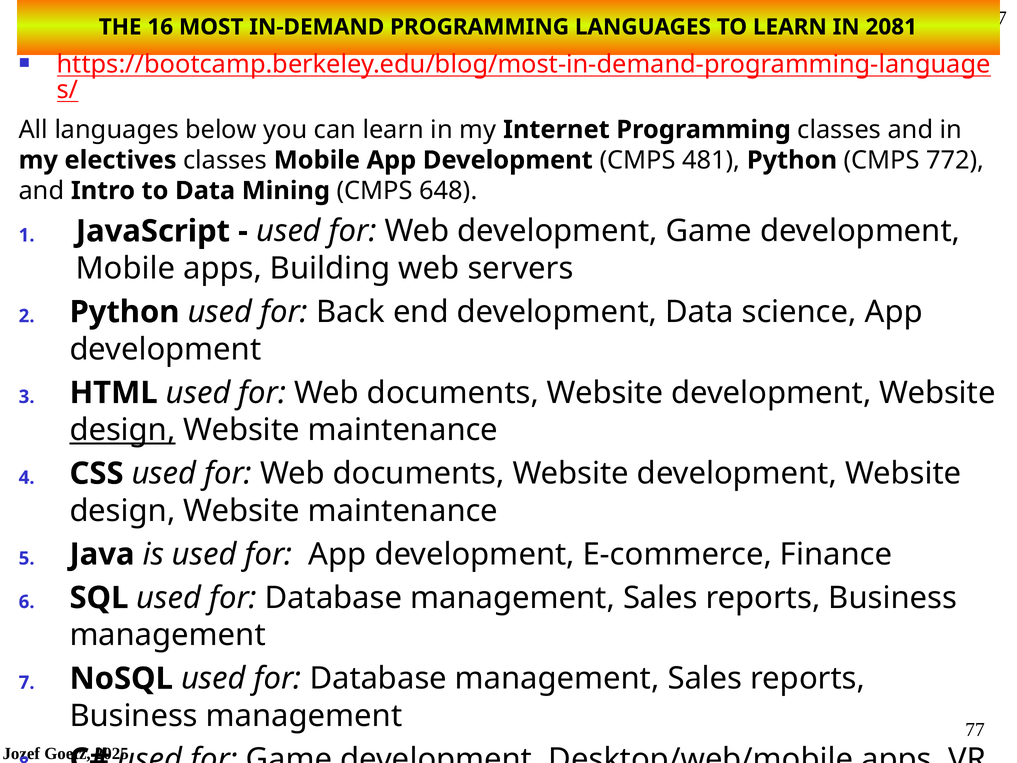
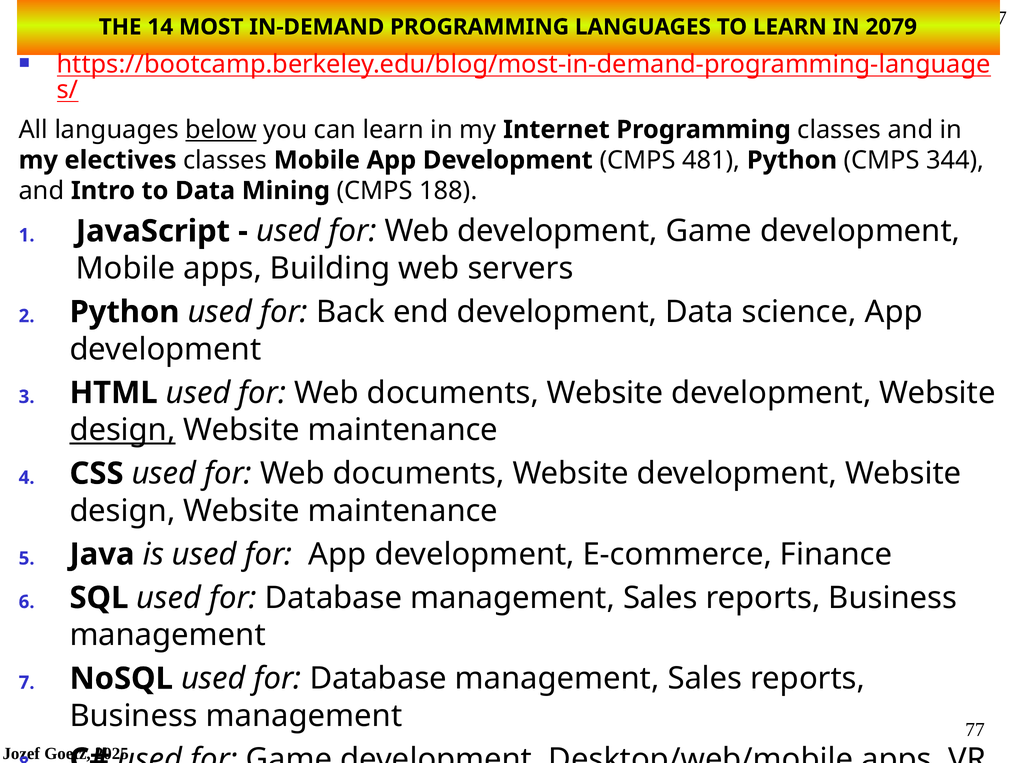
16: 16 -> 14 (160, 27)
2081: 2081 -> 2079 (891, 27)
below underline: none -> present (221, 130)
772: 772 -> 344 (955, 160)
648: 648 -> 188 (448, 191)
